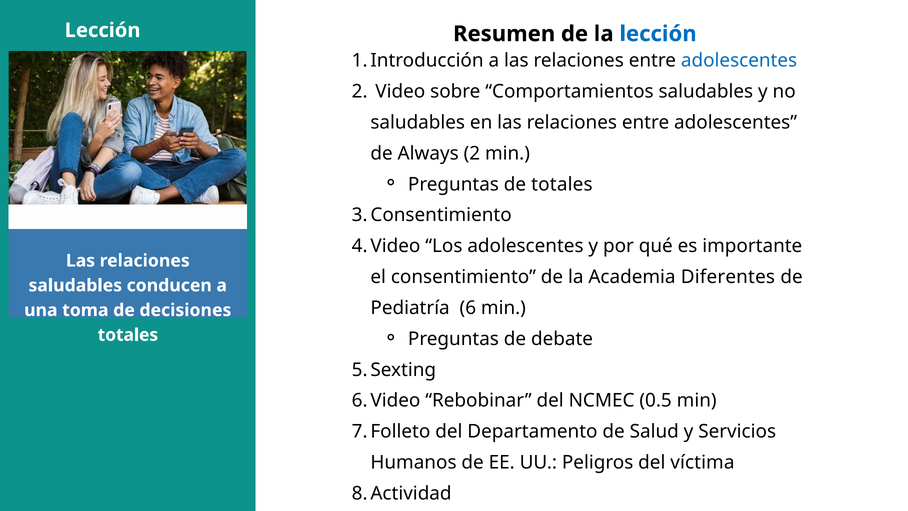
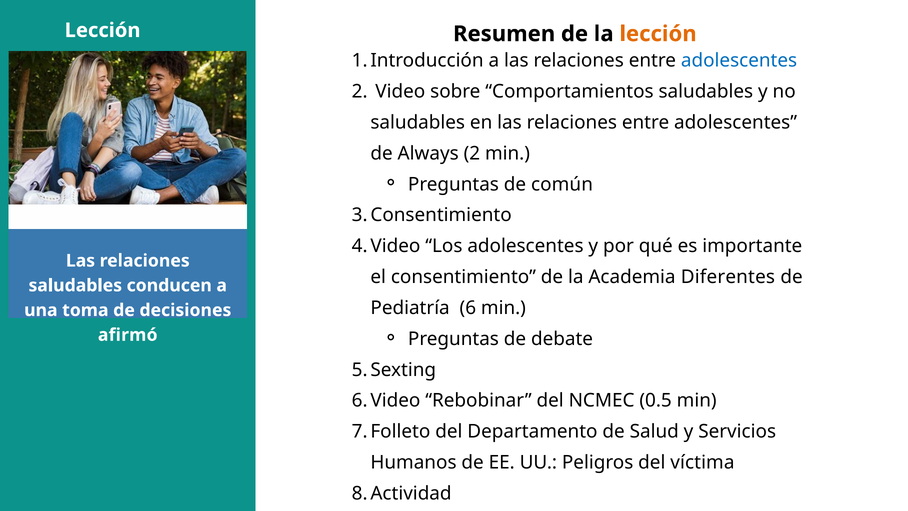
lección colour: blue -> orange (658, 34)
de totales: totales -> común (562, 184)
totales: totales -> afirmó (128, 335)
